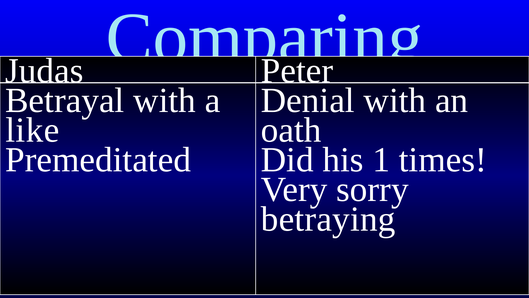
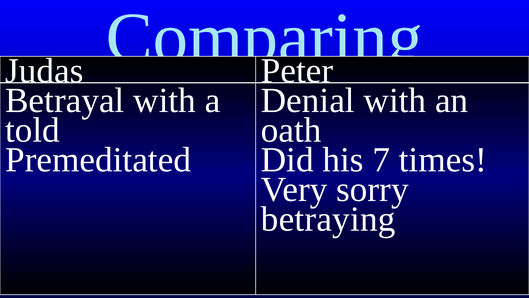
like: like -> told (33, 130)
1: 1 -> 7 (381, 160)
